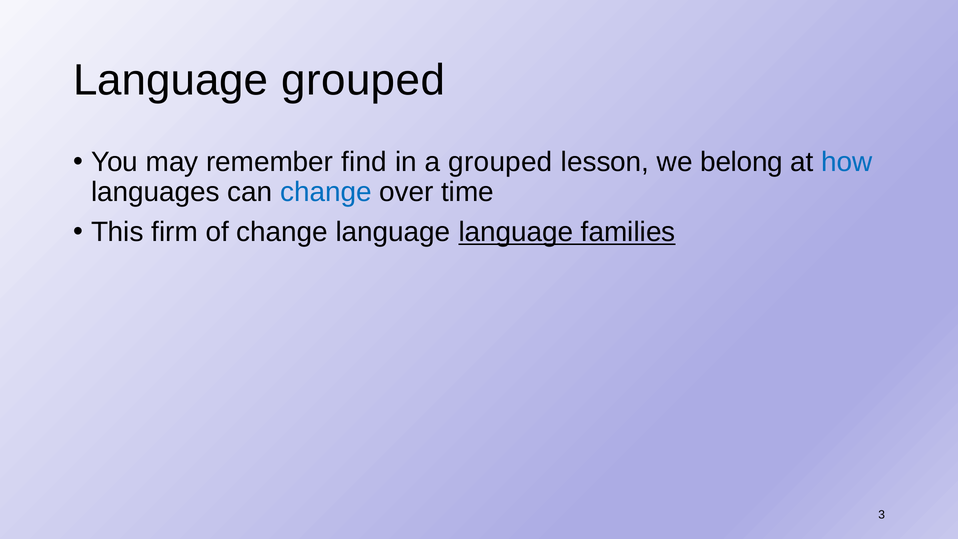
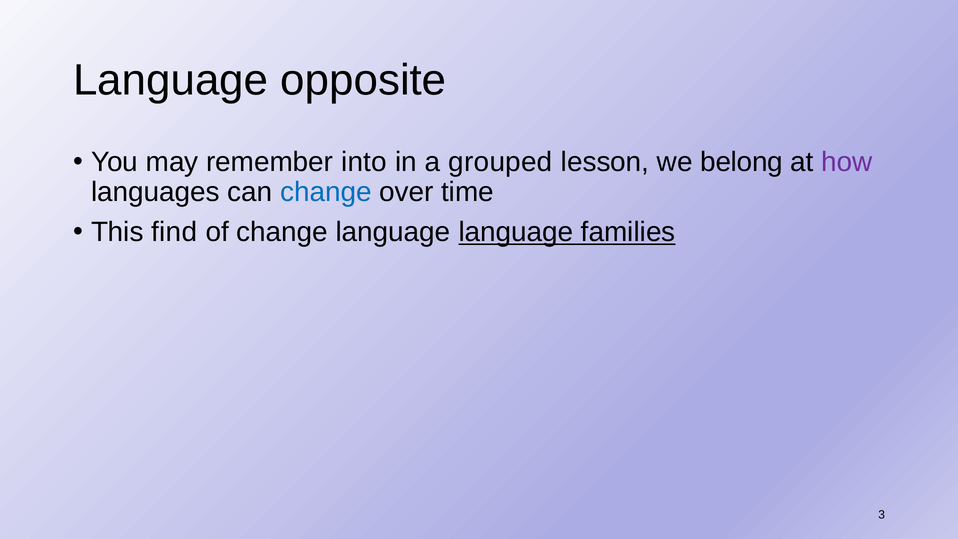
Language grouped: grouped -> opposite (363, 80)
find: find -> into (364, 162)
how colour: blue -> purple (847, 162)
firm: firm -> find (174, 232)
